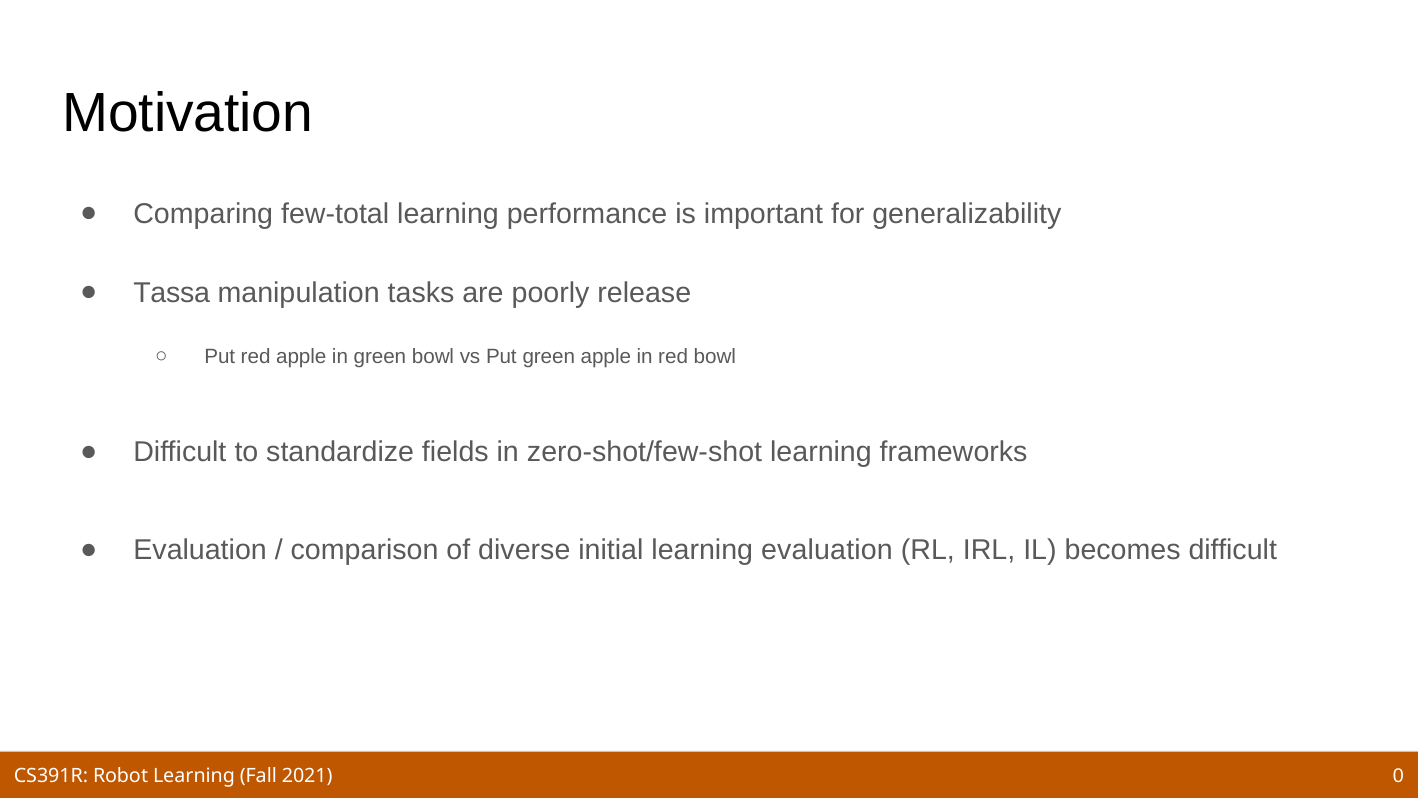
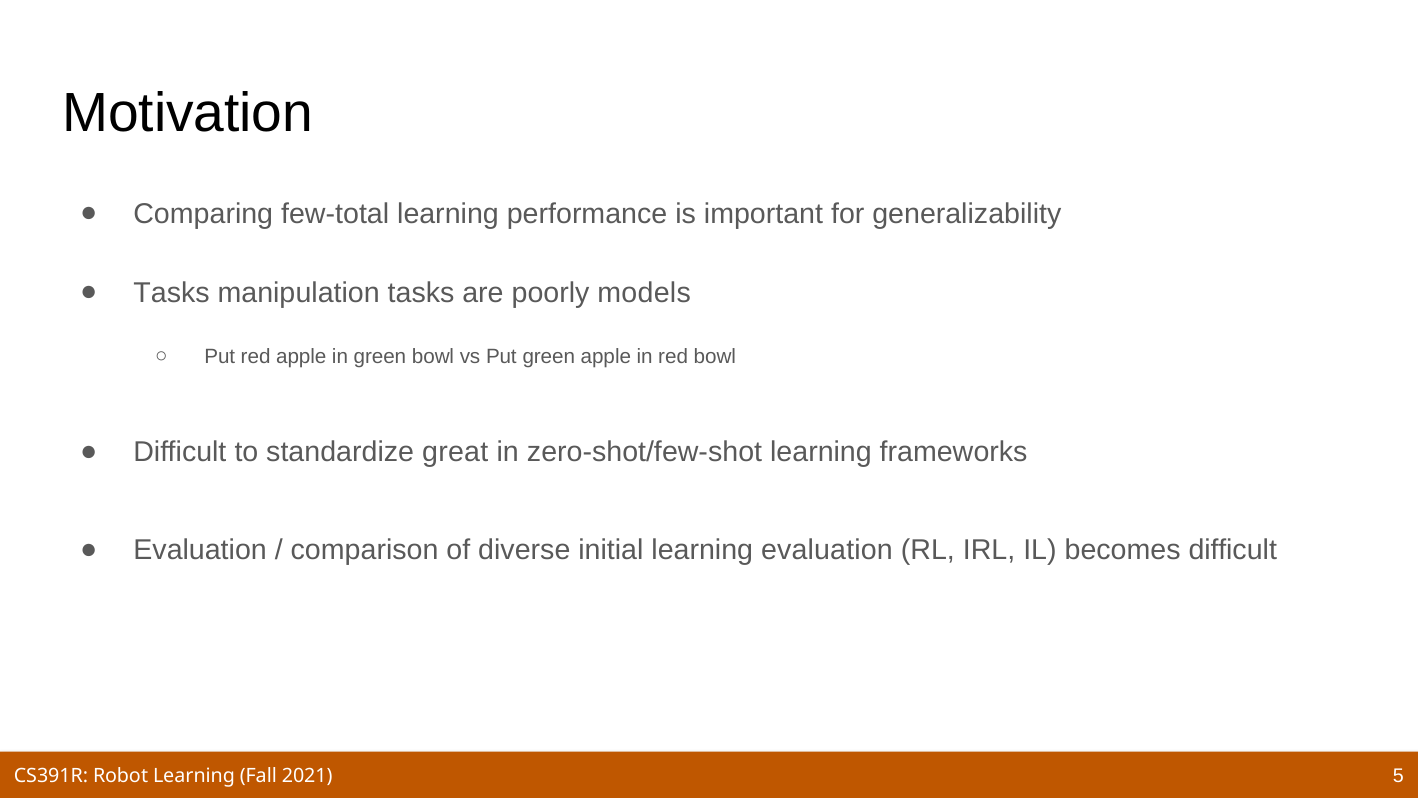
Tassa: Tassa -> Tasks (172, 293)
release: release -> models (644, 293)
fields: fields -> great (455, 452)
0: 0 -> 5 (1398, 776)
